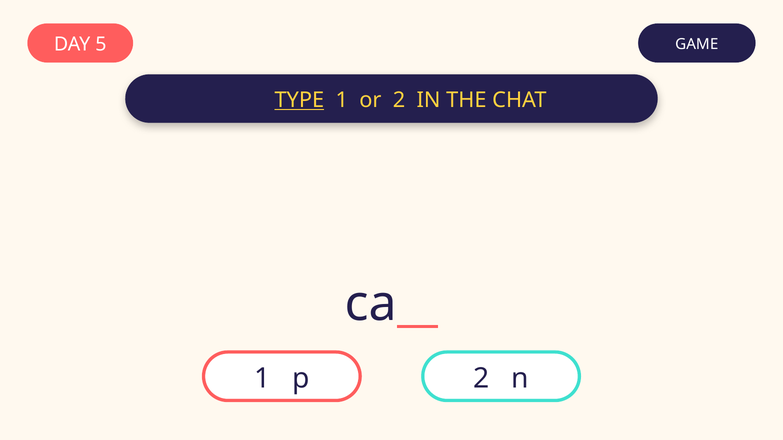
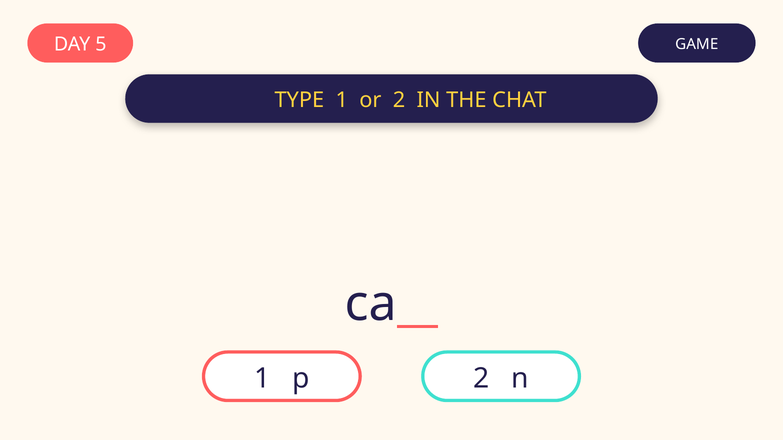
TYPE underline: present -> none (299, 100)
